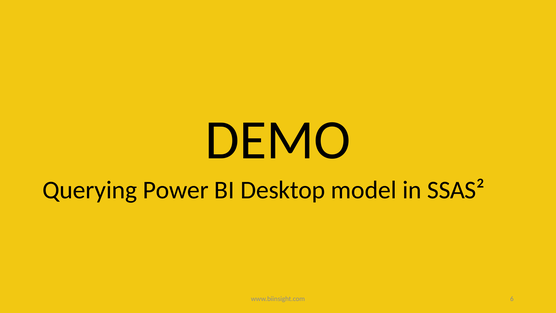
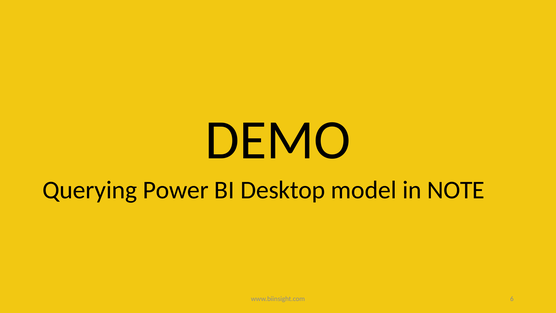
SSAS²: SSAS² -> NOTE (456, 190)
